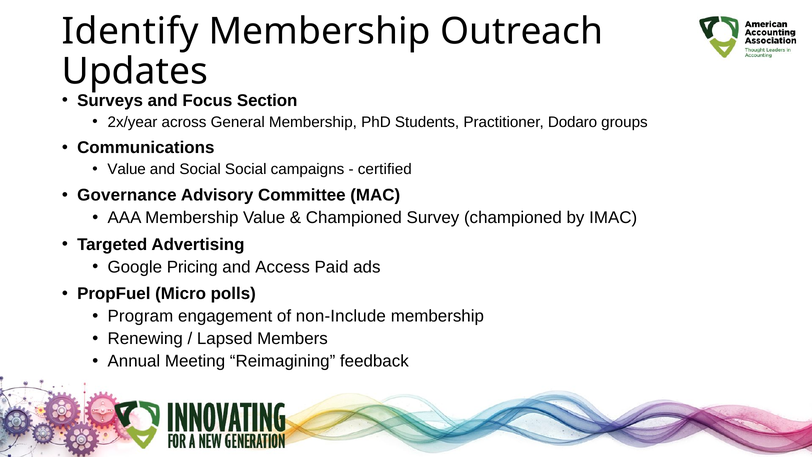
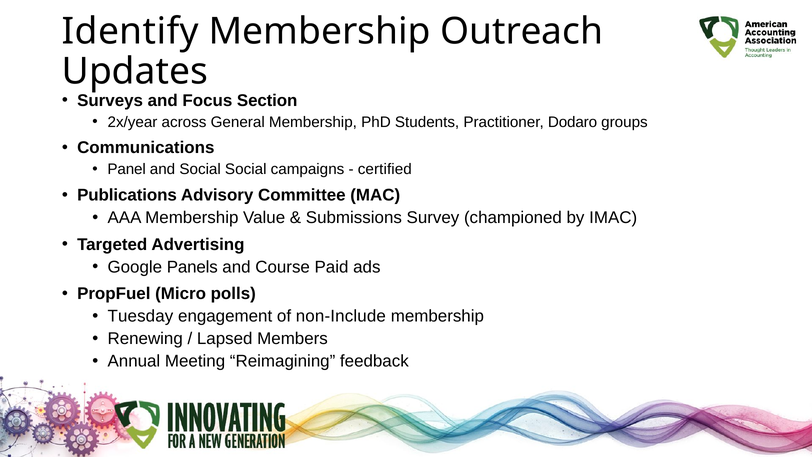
Value: Value -> Panel (127, 169)
Governance: Governance -> Publications (127, 195)
Championed: Championed -> Submissions (354, 218)
Pricing: Pricing -> Panels (192, 267)
Access: Access -> Course (283, 267)
Program: Program -> Tuesday (140, 316)
